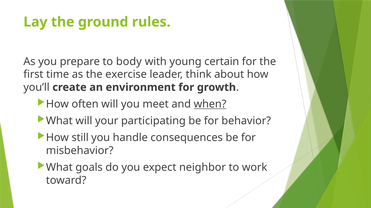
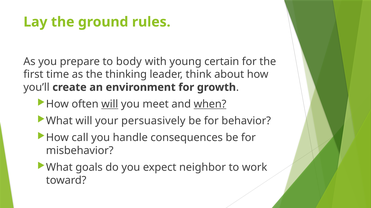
exercise: exercise -> thinking (126, 75)
will underline: none -> present (110, 104)
participating: participating -> persuasively (153, 121)
still: still -> call (80, 138)
